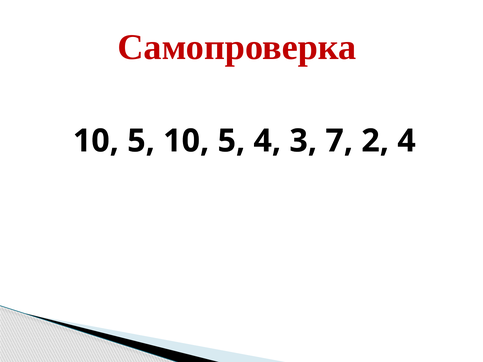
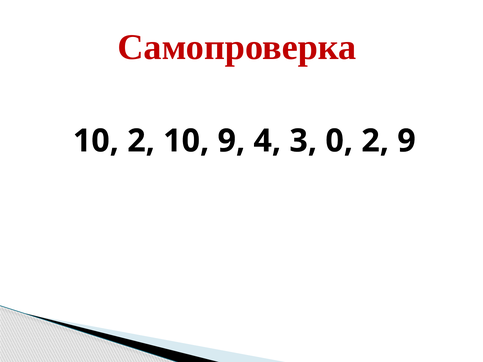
5: 5 -> 2 (141, 141)
5: 5 -> 9 (231, 141)
7: 7 -> 0 (339, 141)
2 4: 4 -> 9 (407, 141)
